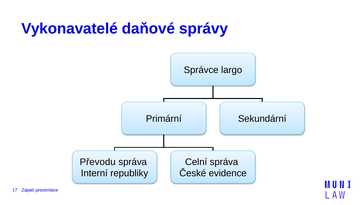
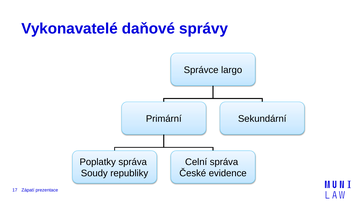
Převodu: Převodu -> Poplatky (98, 162)
Interní: Interní -> Soudy (94, 173)
